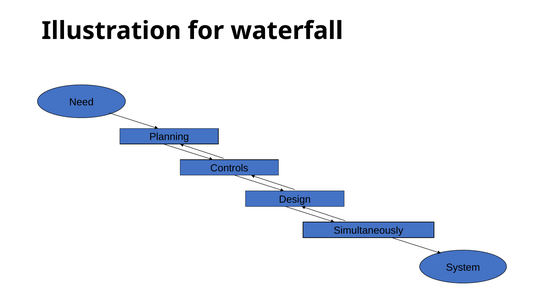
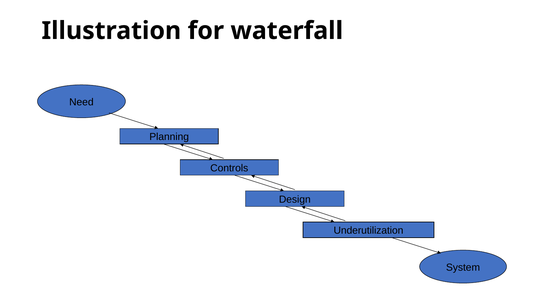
Simultaneously: Simultaneously -> Underutilization (368, 231)
